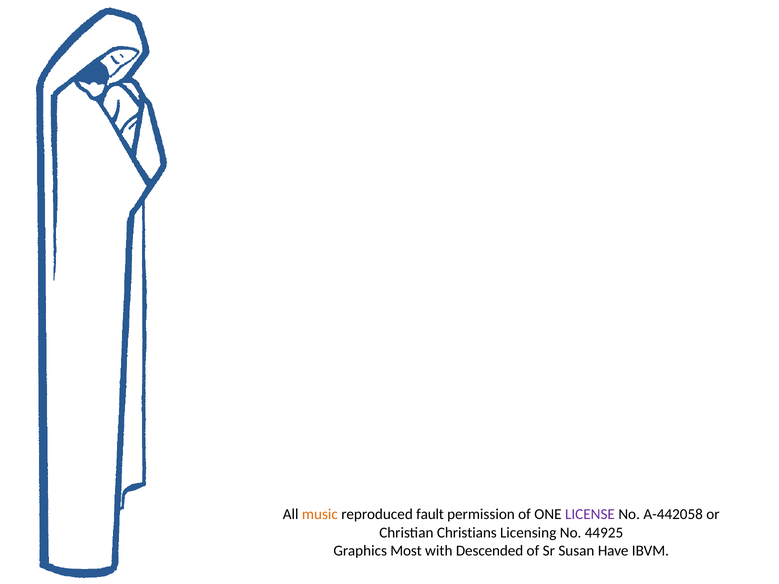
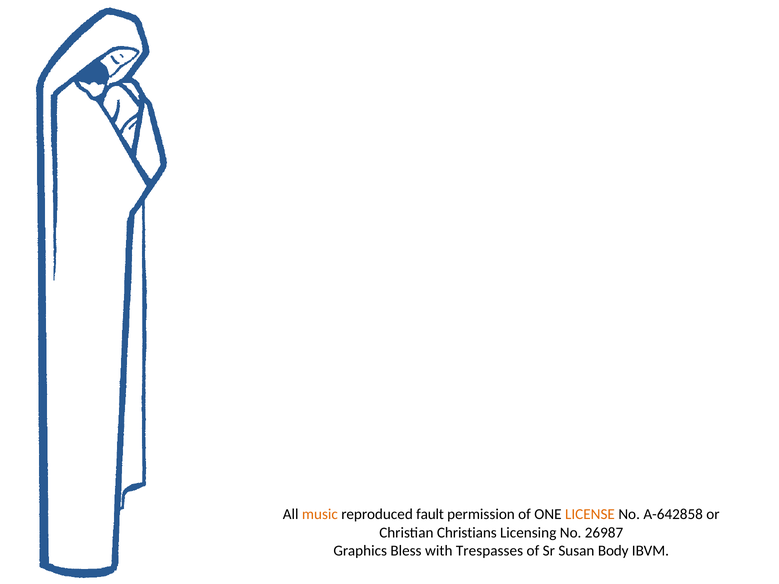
LICENSE colour: purple -> orange (590, 515)
A-442058: A-442058 -> A-642858 (673, 515)
44925: 44925 -> 26987 (604, 533)
Most: Most -> Bless (406, 551)
Descended: Descended -> Trespasses (489, 551)
Have: Have -> Body (613, 551)
